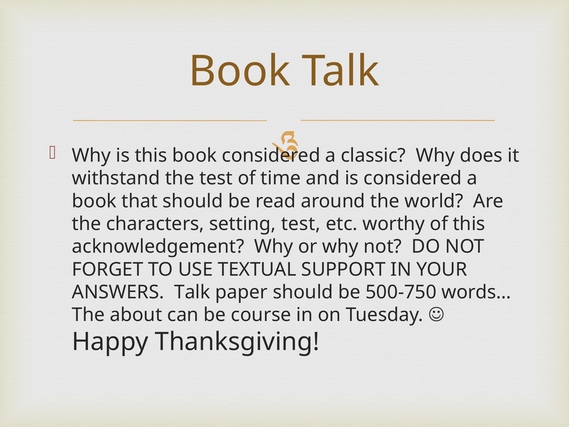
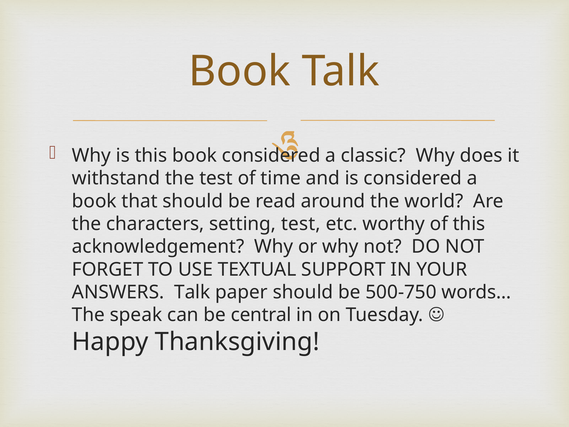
about: about -> speak (136, 315)
course: course -> central (261, 315)
